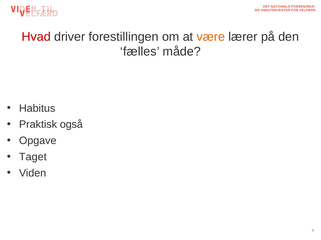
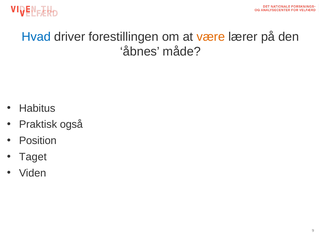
Hvad colour: red -> blue (36, 37)
fælles: fælles -> åbnes (140, 52)
Opgave: Opgave -> Position (38, 141)
